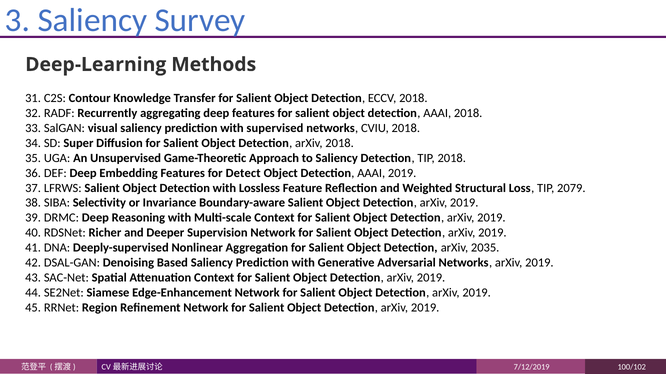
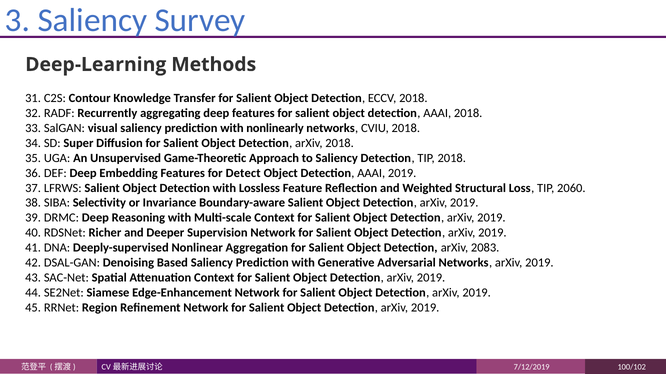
supervised: supervised -> nonlinearly (275, 128)
2079: 2079 -> 2060 (571, 188)
2035: 2035 -> 2083 (485, 248)
